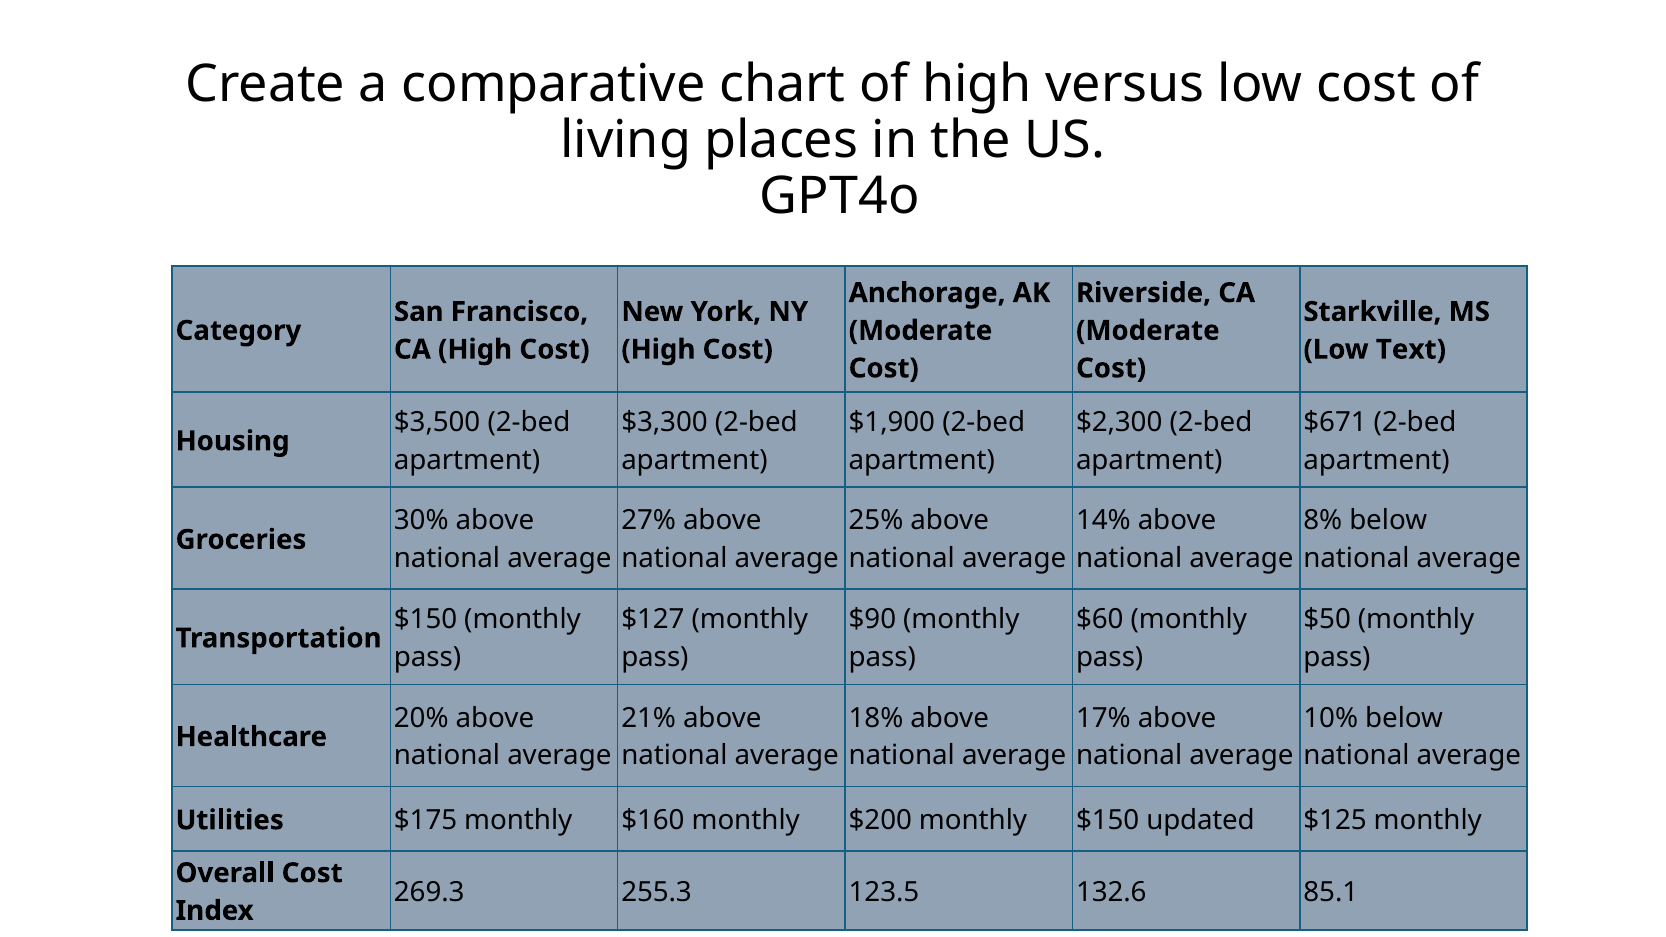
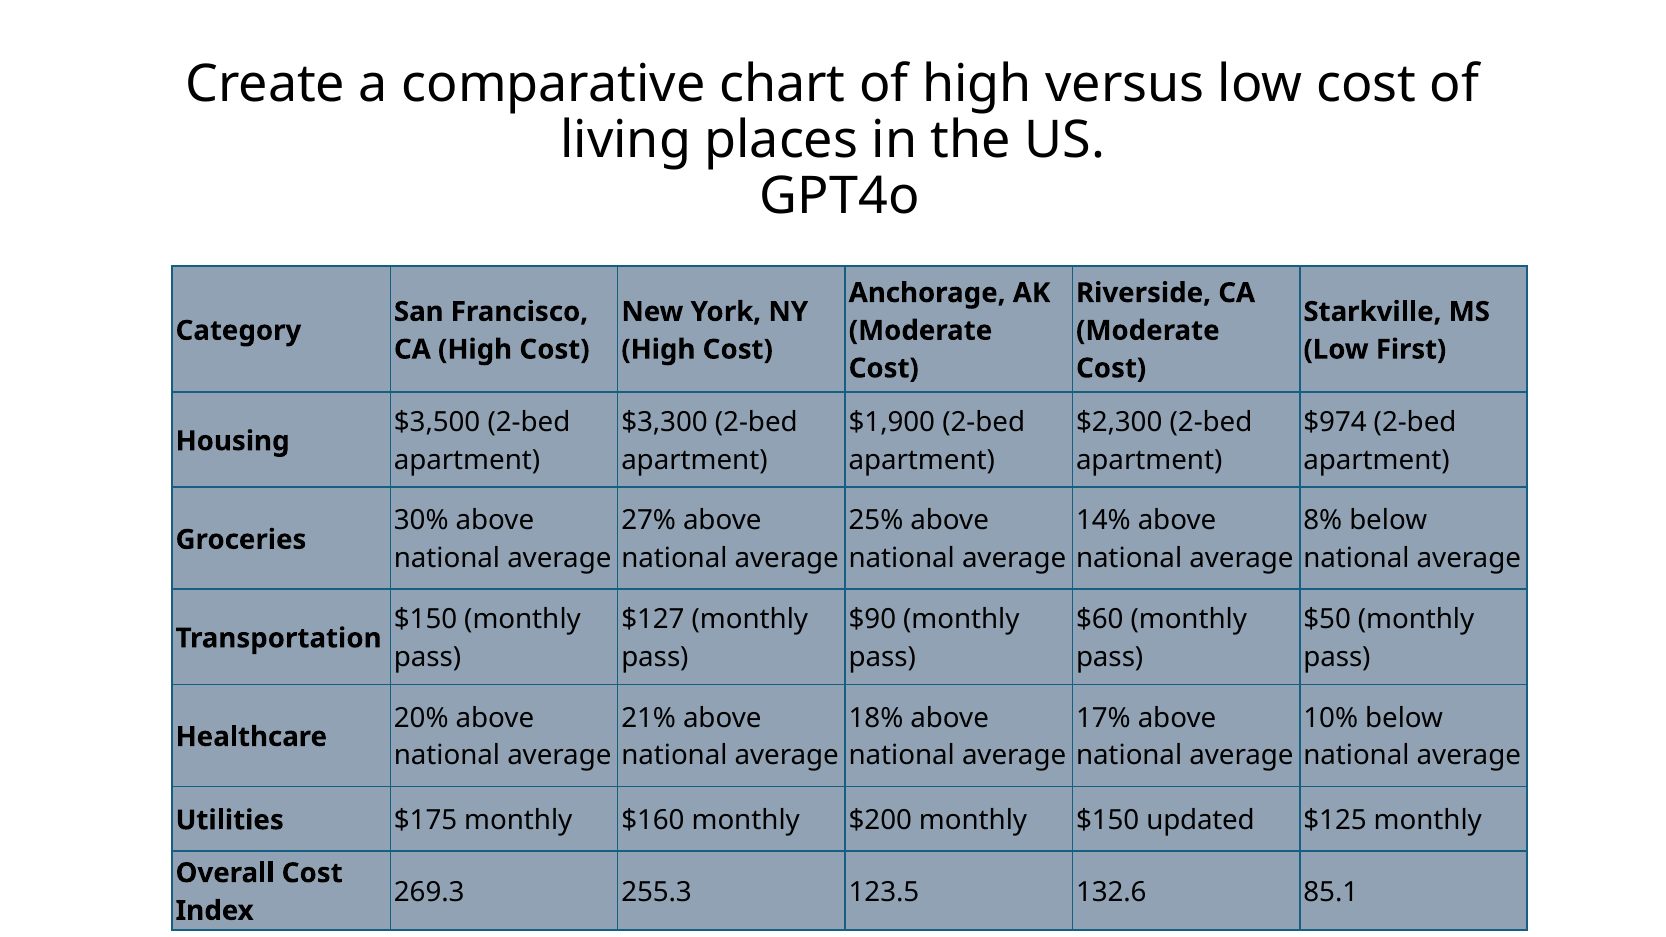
Text: Text -> First (1411, 350)
$671: $671 -> $974 (1335, 422)
